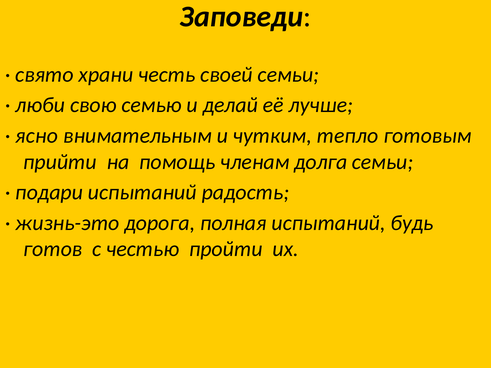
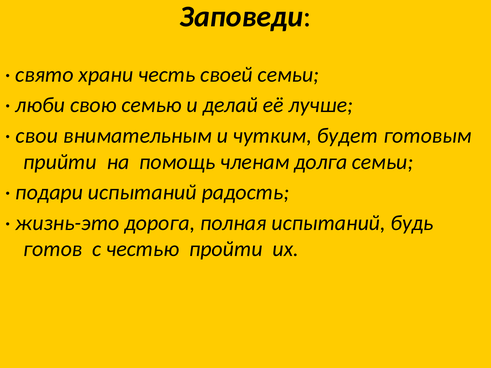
ясно: ясно -> свои (37, 136)
тепло: тепло -> будет (347, 136)
